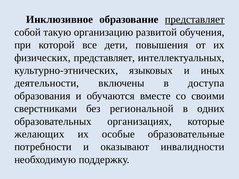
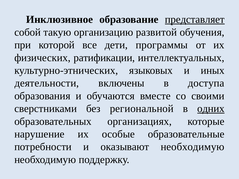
повышения: повышения -> программы (162, 45)
физических представляет: представляет -> ратификации (104, 58)
одних underline: none -> present (211, 109)
желающих: желающих -> нарушение (39, 134)
оказывают инвалидности: инвалидности -> необходимую (193, 147)
